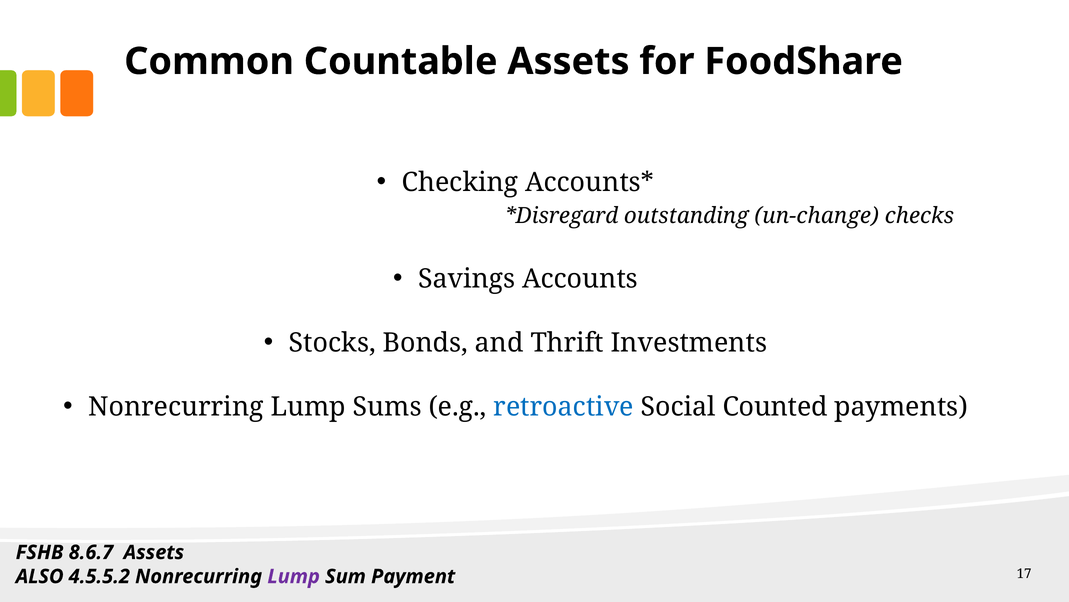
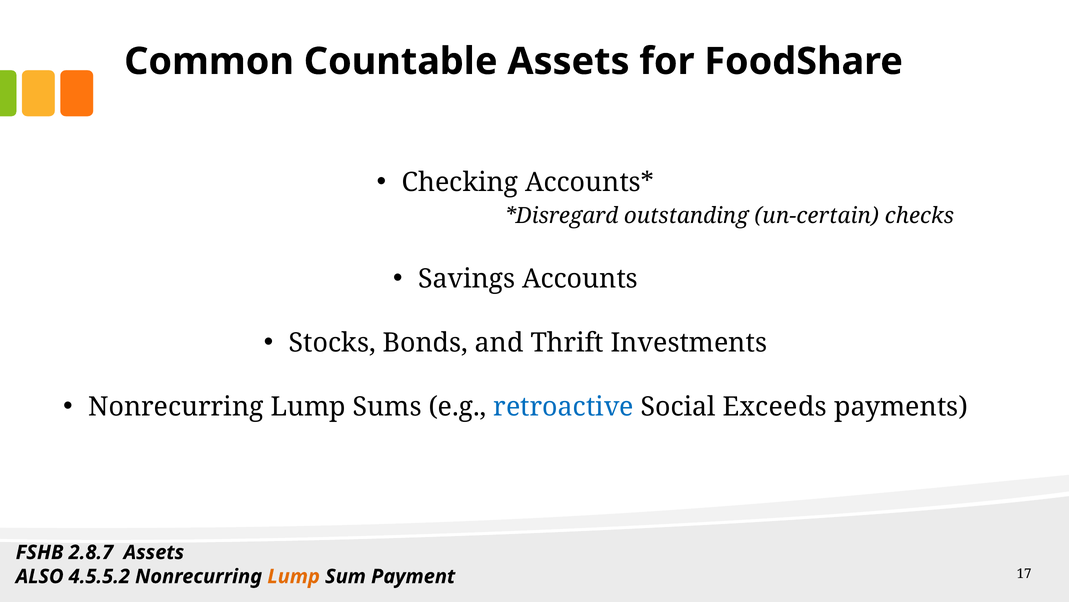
un-change: un-change -> un-certain (817, 216)
Counted: Counted -> Exceeds (775, 407)
8.6.7: 8.6.7 -> 2.8.7 (91, 552)
Lump colour: purple -> orange (294, 576)
